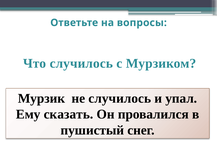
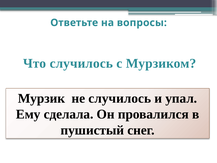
сказать: сказать -> сделала (69, 114)
